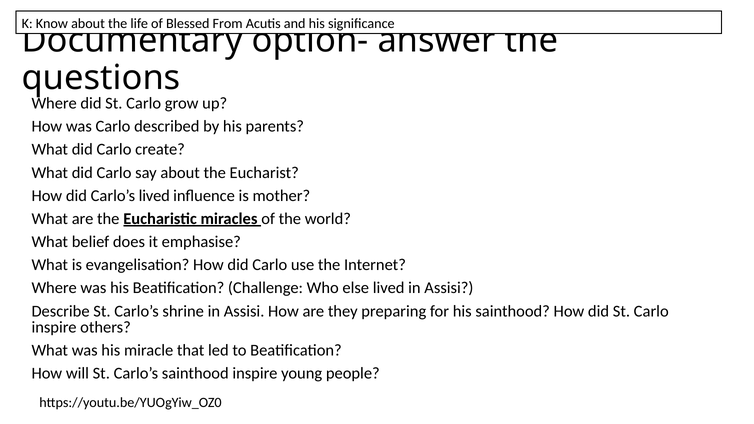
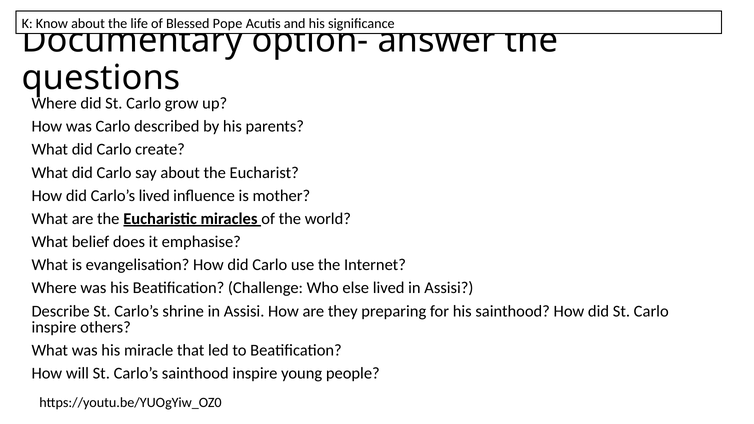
From: From -> Pope (228, 23)
